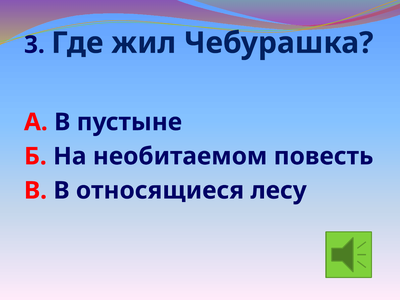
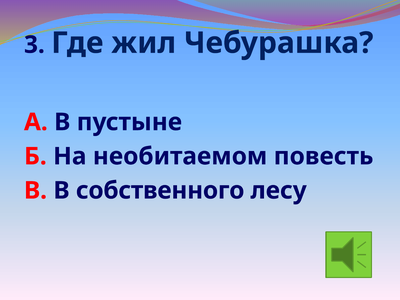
относящиеся: относящиеся -> собственного (160, 191)
